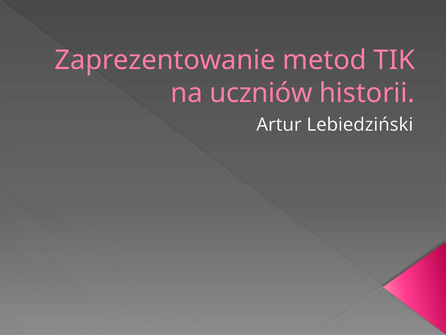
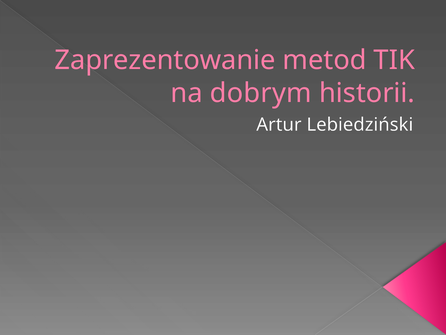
uczniów: uczniów -> dobrym (261, 93)
